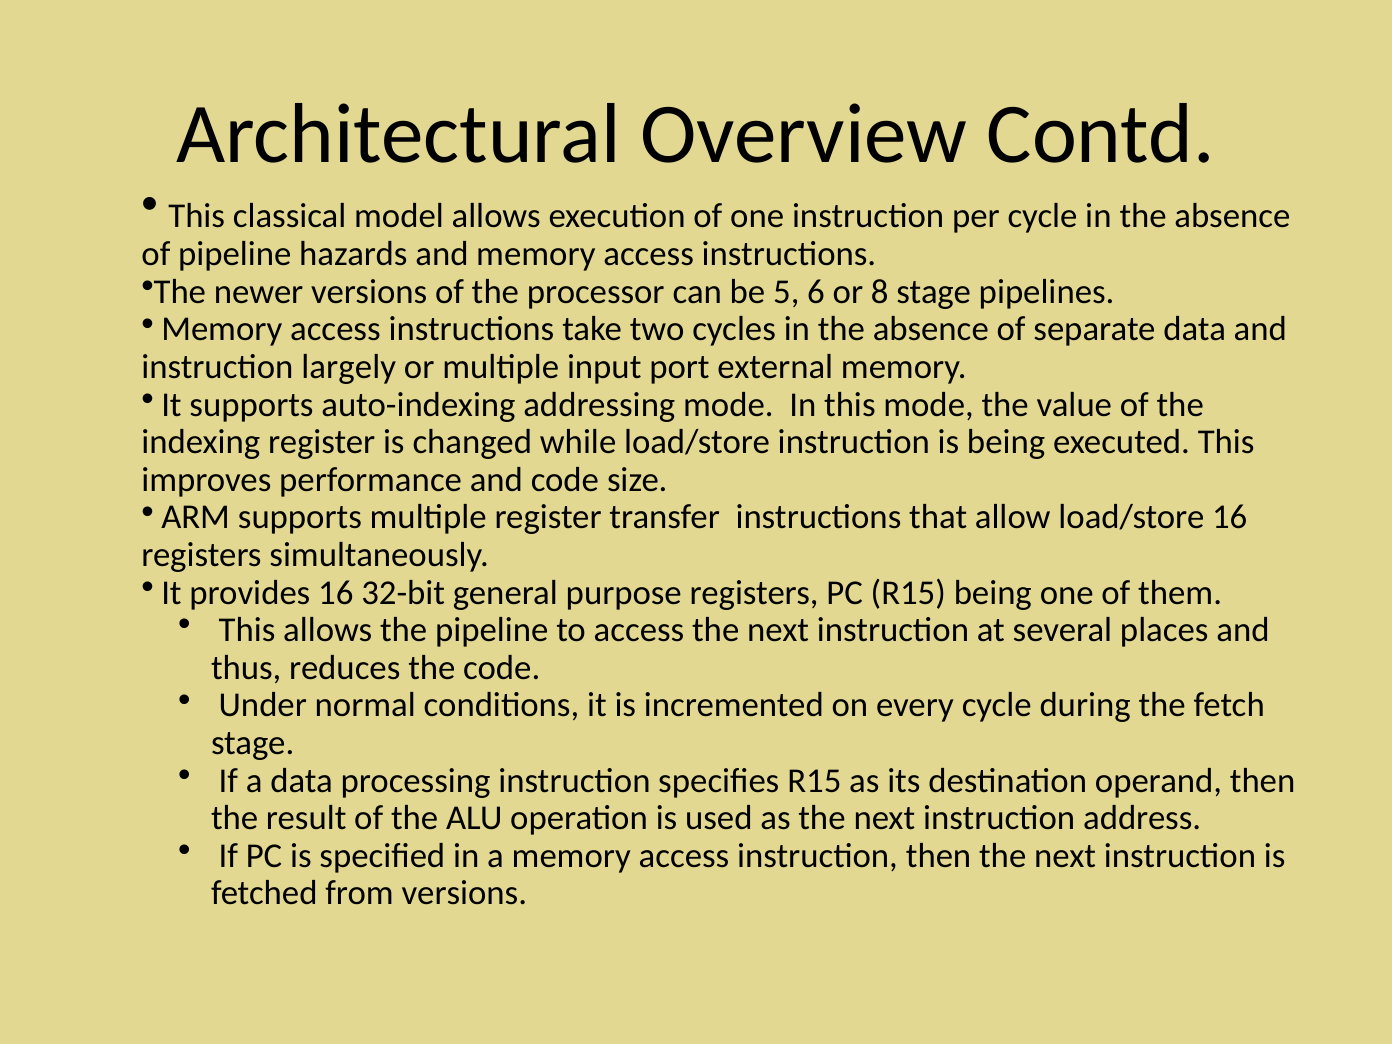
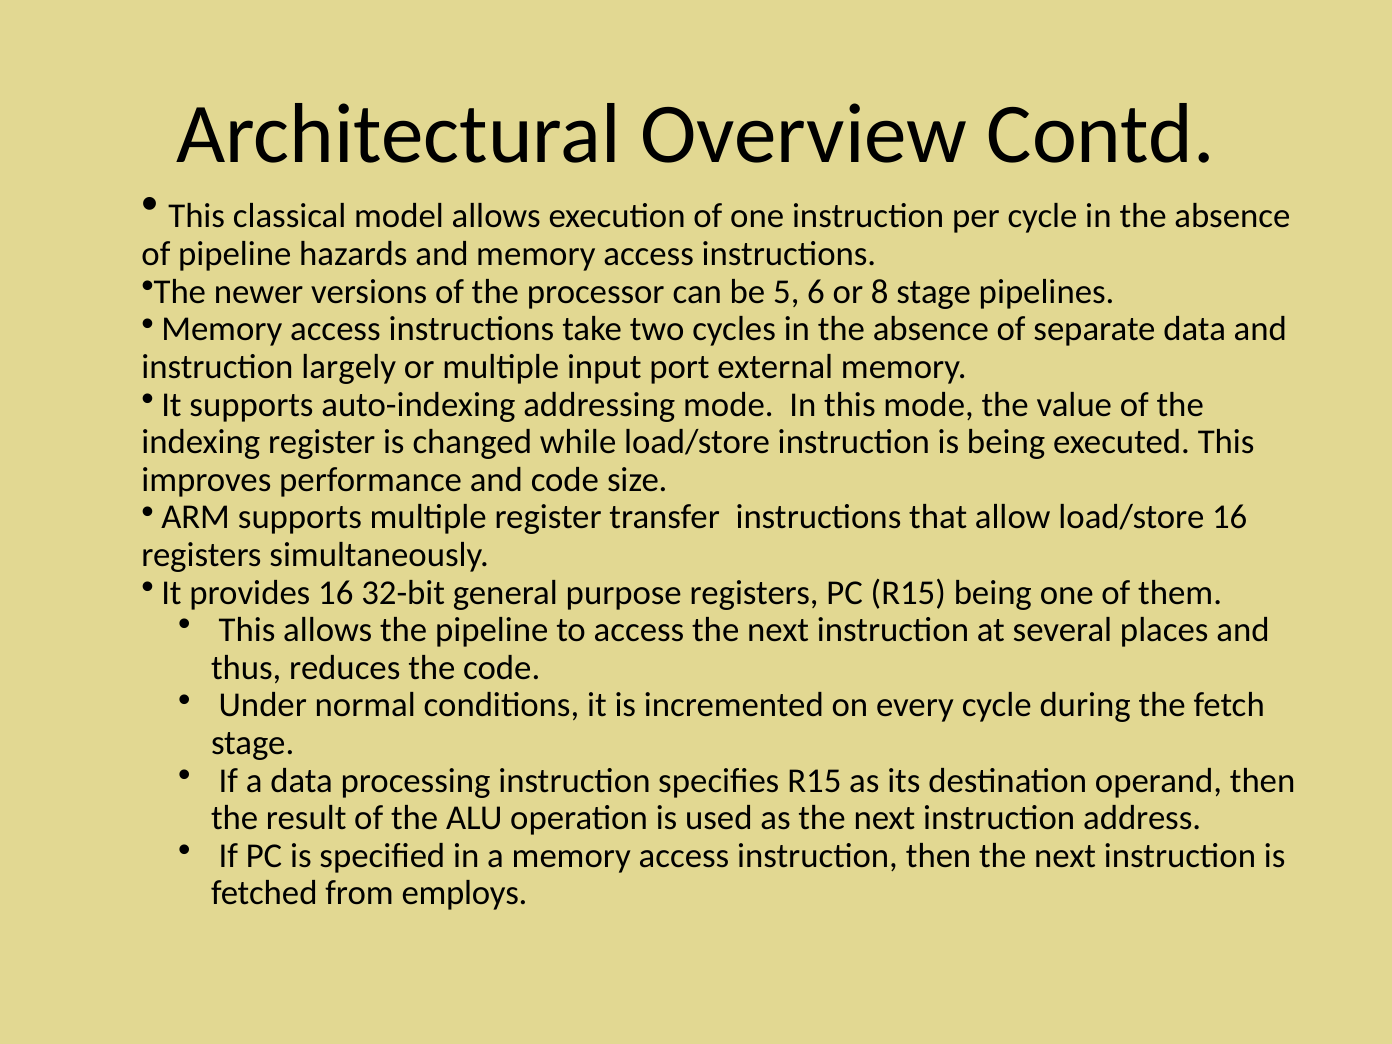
from versions: versions -> employs (464, 893)
